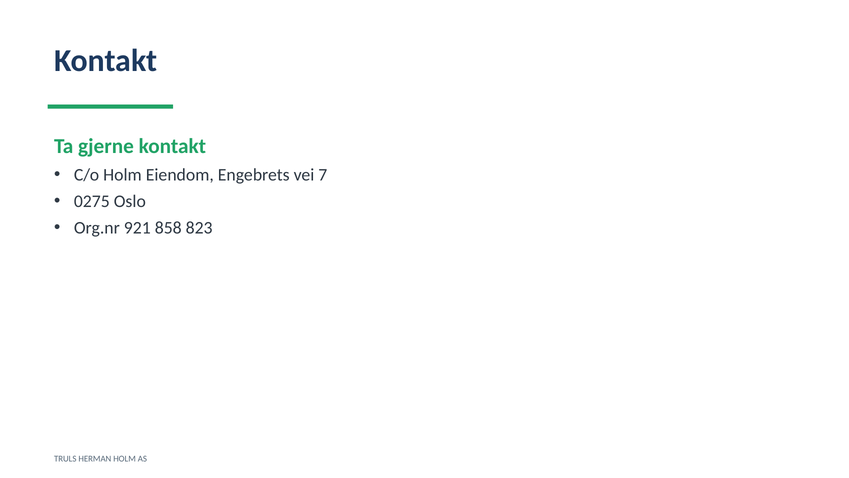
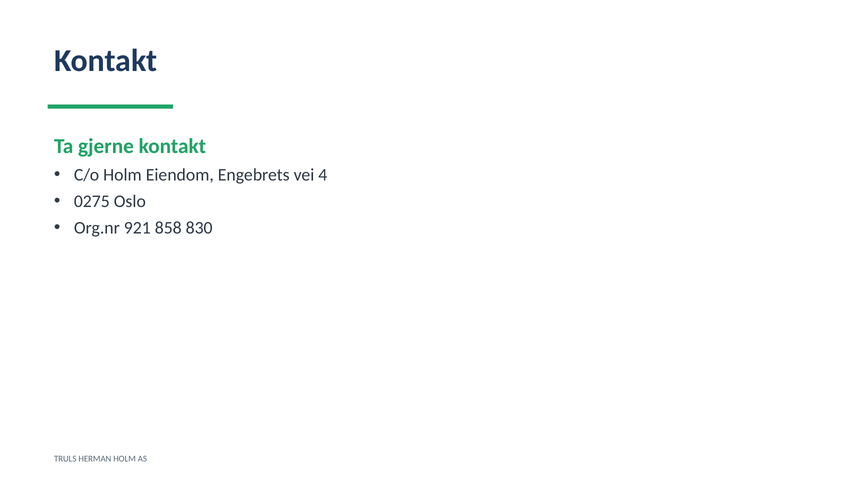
7: 7 -> 4 (323, 175)
823: 823 -> 830 (199, 228)
